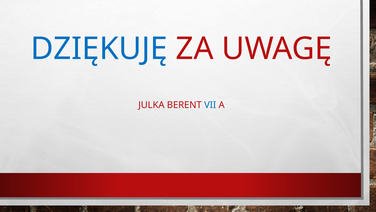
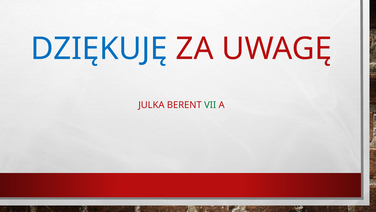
VII colour: blue -> green (210, 105)
